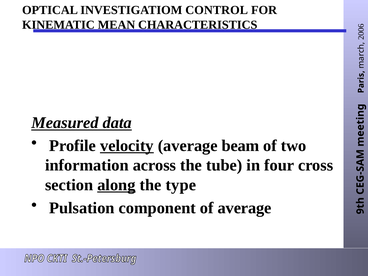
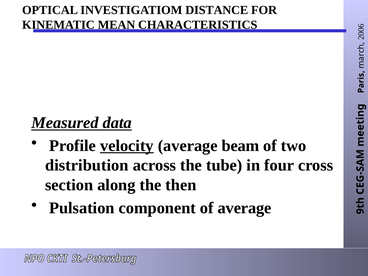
CONTROL: CONTROL -> DISTANCE (217, 10)
information: information -> distribution (87, 165)
along underline: present -> none (116, 185)
type: type -> then (181, 185)
